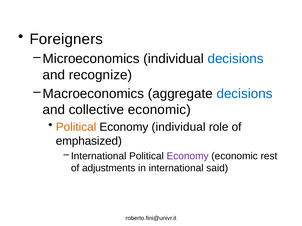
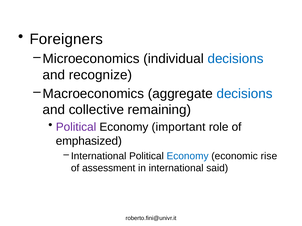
collective economic: economic -> remaining (159, 110)
Political colour: orange -> purple (76, 127)
Economy individual: individual -> important (179, 127)
Economy colour: purple -> blue (188, 156)
rest: rest -> rise (269, 156)
adjustments: adjustments -> assessment (109, 168)
